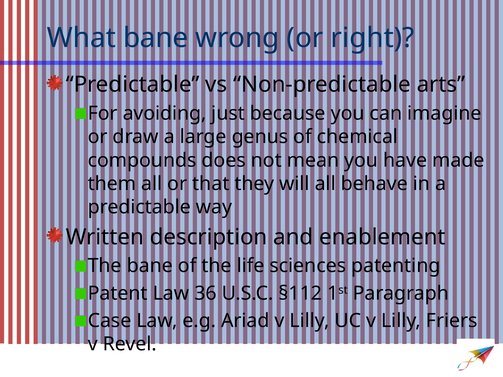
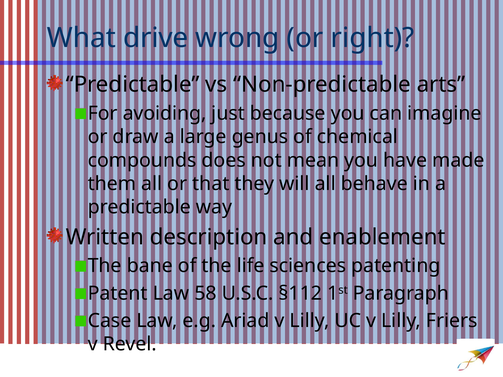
What bane: bane -> drive (156, 38)
36: 36 -> 58 (206, 293)
